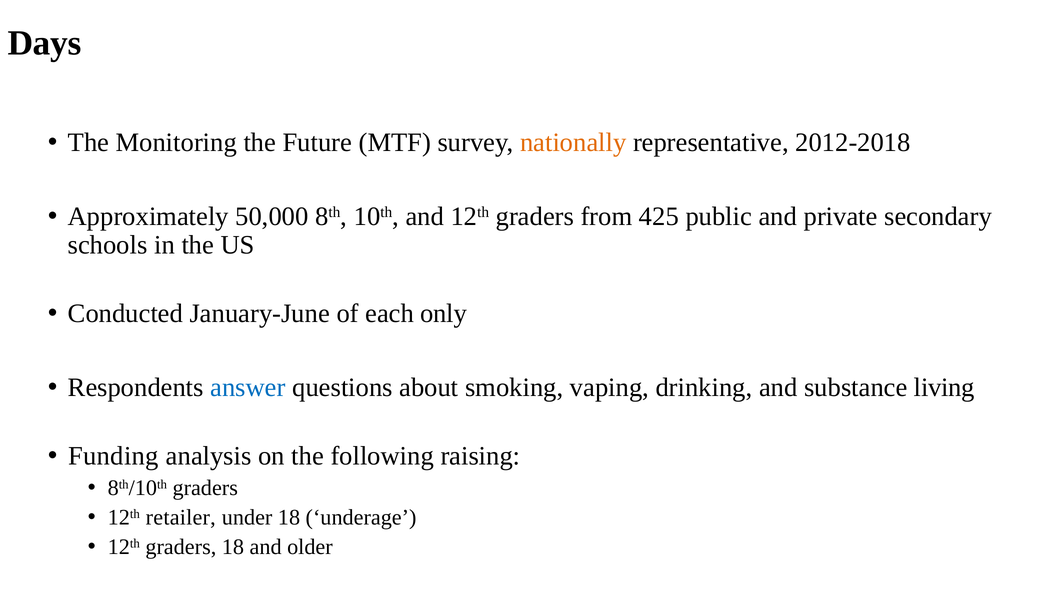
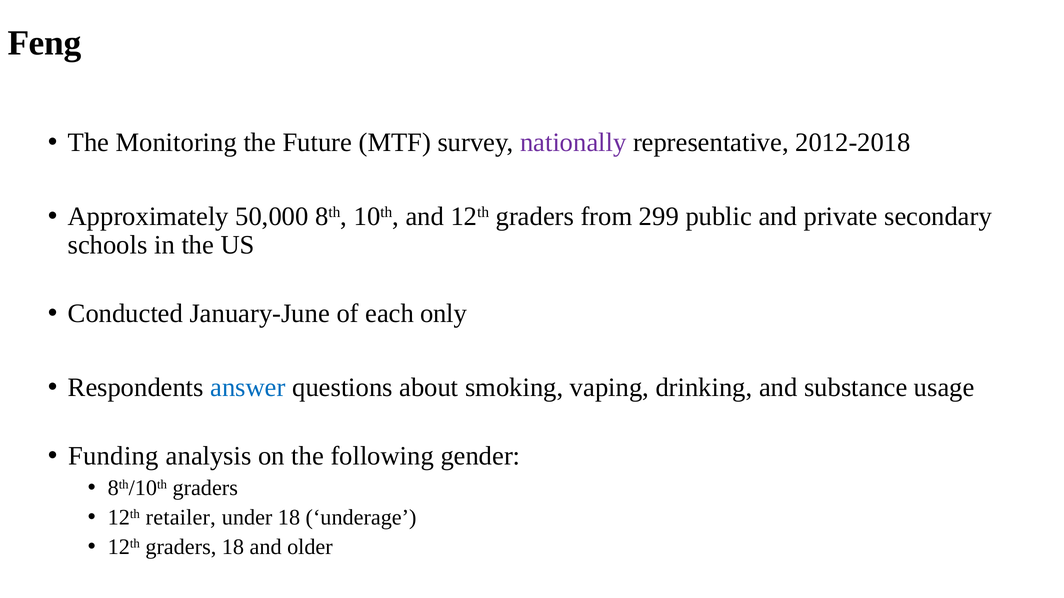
Days: Days -> Feng (45, 43)
nationally colour: orange -> purple (573, 143)
425: 425 -> 299 (659, 217)
living: living -> usage (944, 388)
raising: raising -> gender (480, 456)
